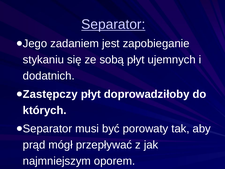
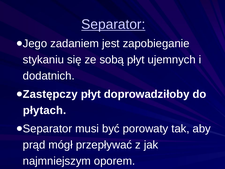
których: których -> płytach (45, 110)
